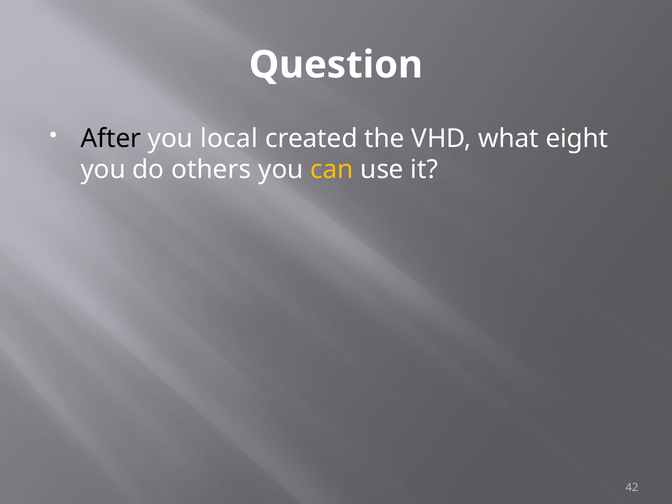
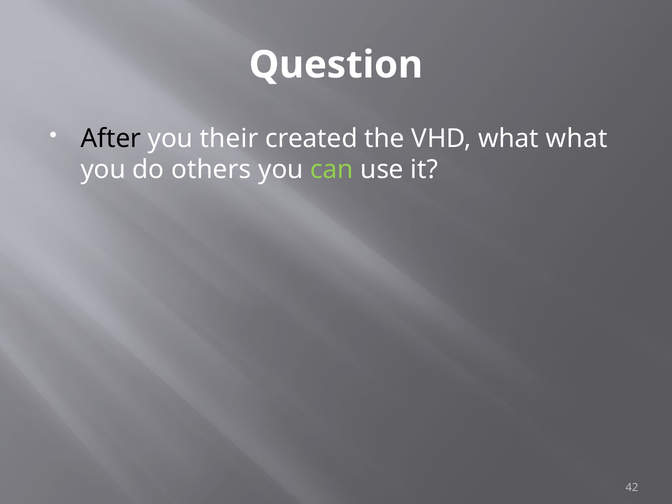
local: local -> their (229, 138)
what eight: eight -> what (577, 138)
can colour: yellow -> light green (332, 170)
